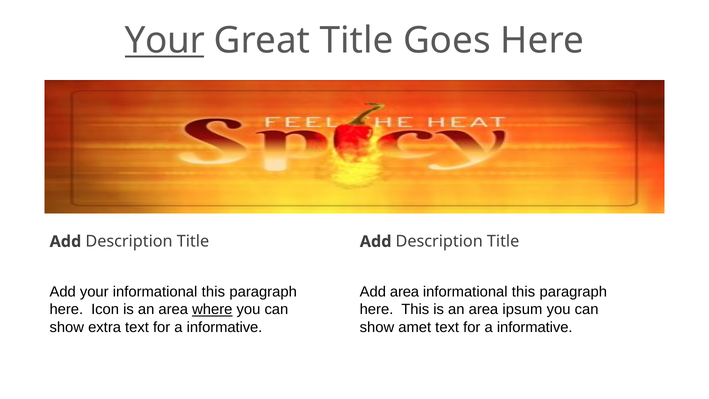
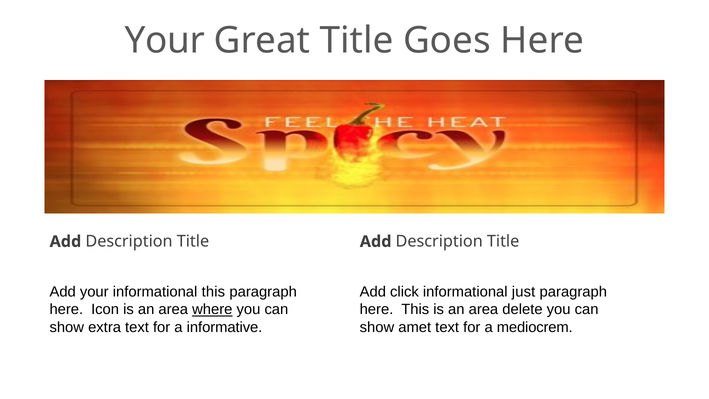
Your underline: present -> none (165, 41)
Add area: area -> click (404, 292)
this: this -> just (524, 292)
ipsum: ipsum -> delete (522, 309)
informative: informative -> mediocrem (535, 327)
